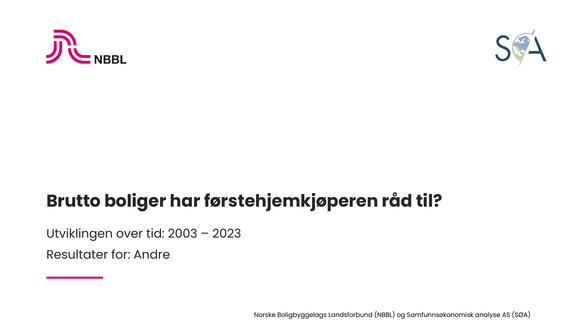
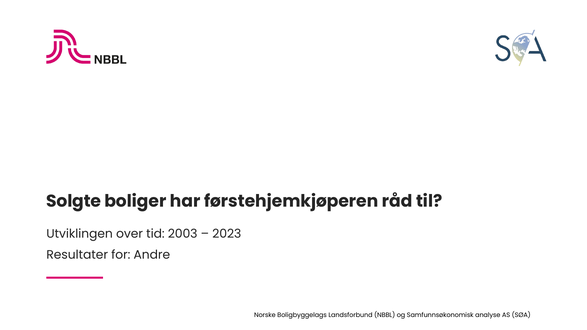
Brutto: Brutto -> Solgte (74, 201)
